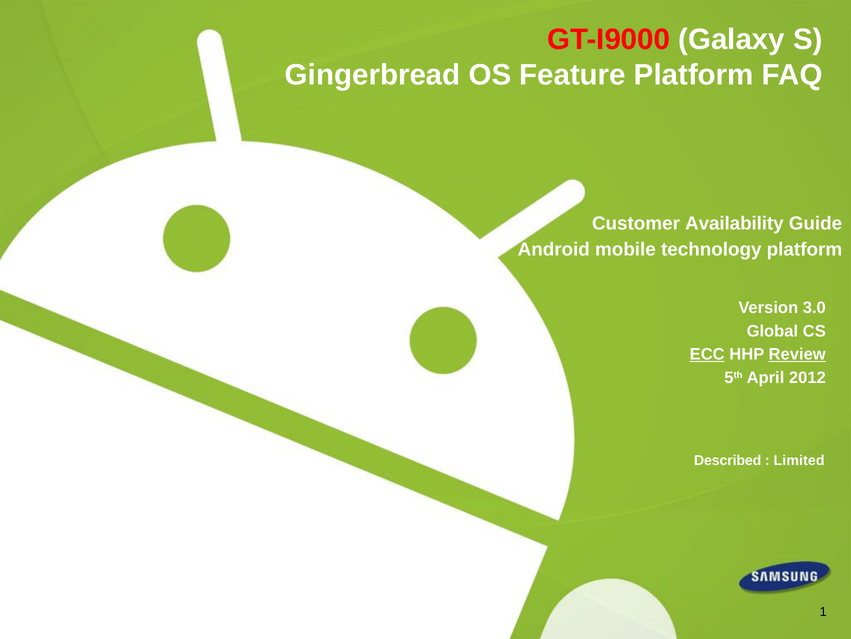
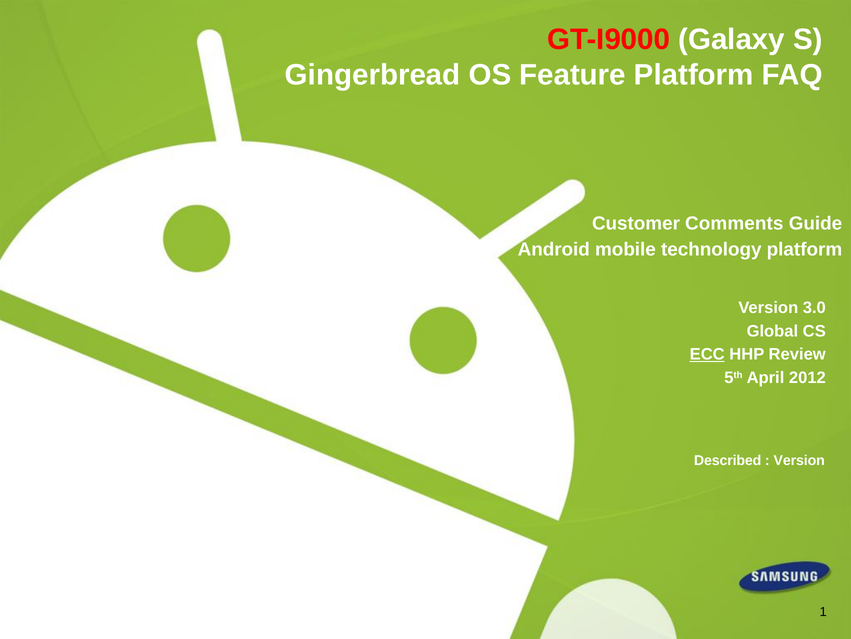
Availability: Availability -> Comments (734, 223)
Review underline: present -> none (797, 354)
Limited: Limited -> Version (799, 460)
